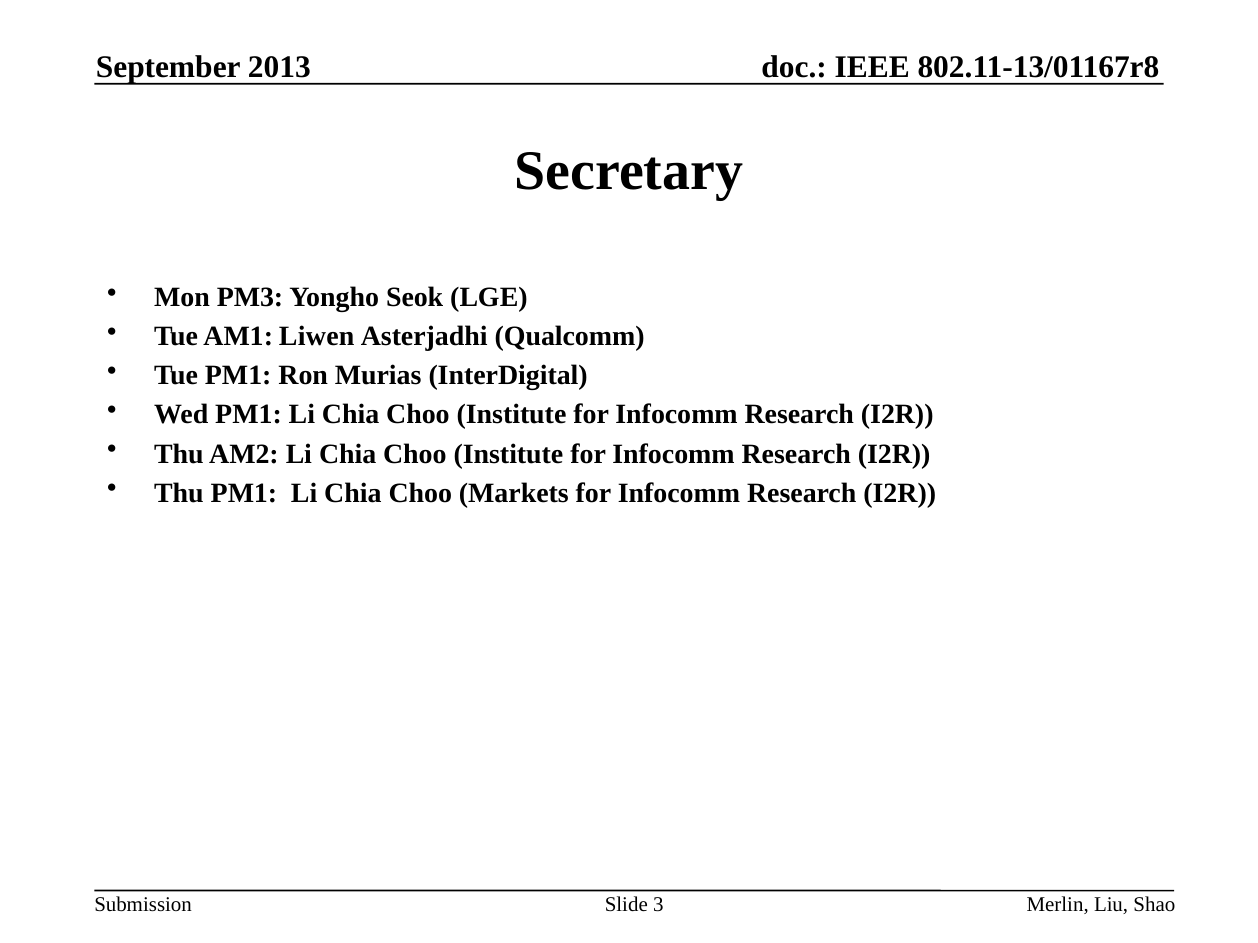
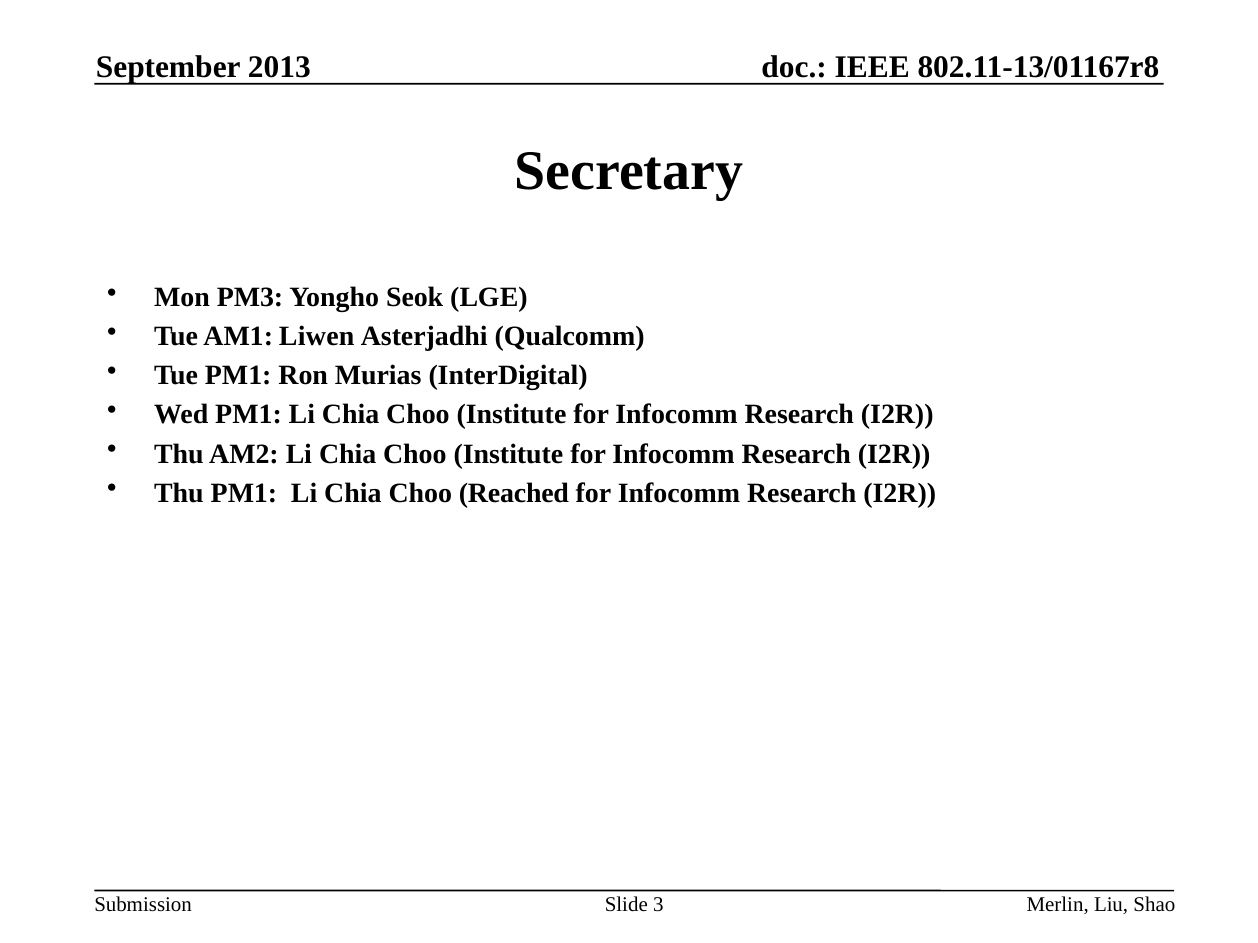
Markets: Markets -> Reached (514, 493)
